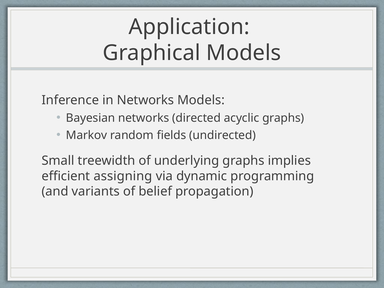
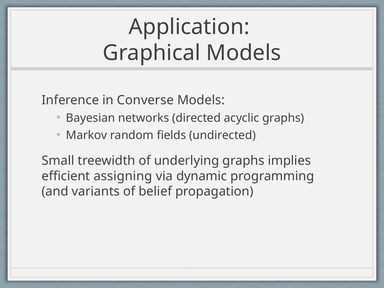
in Networks: Networks -> Converse (145, 100)
